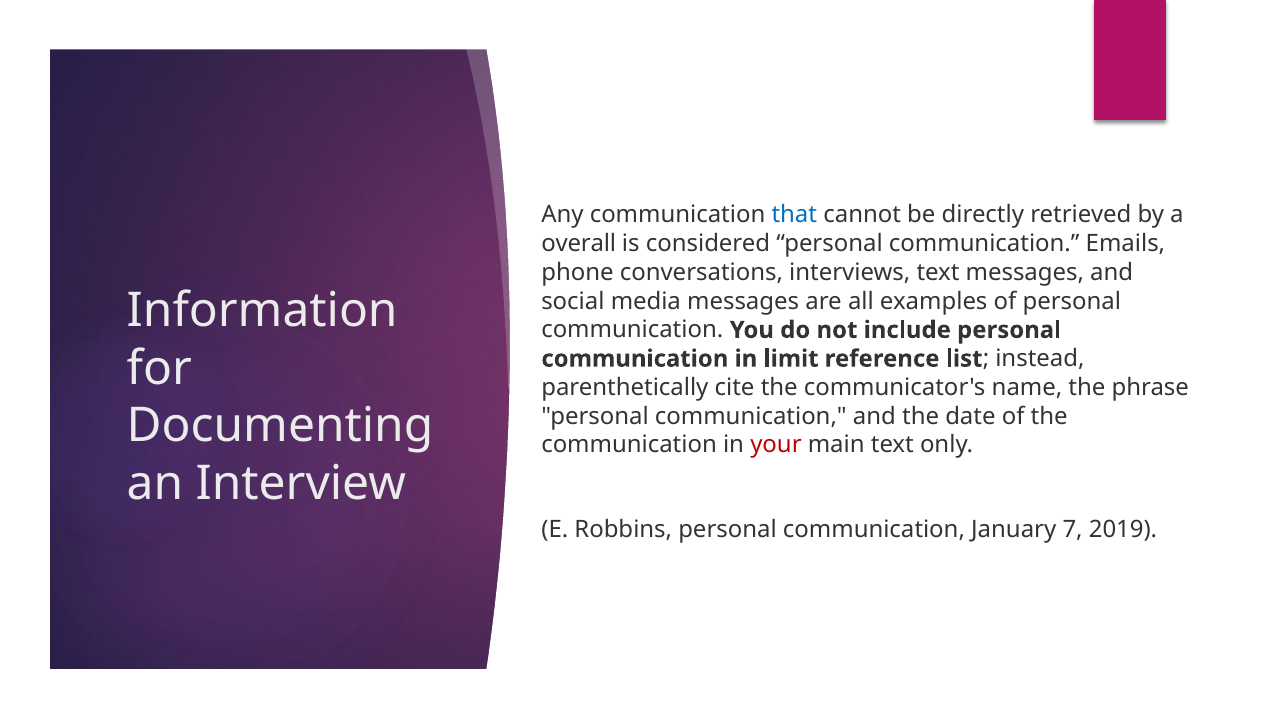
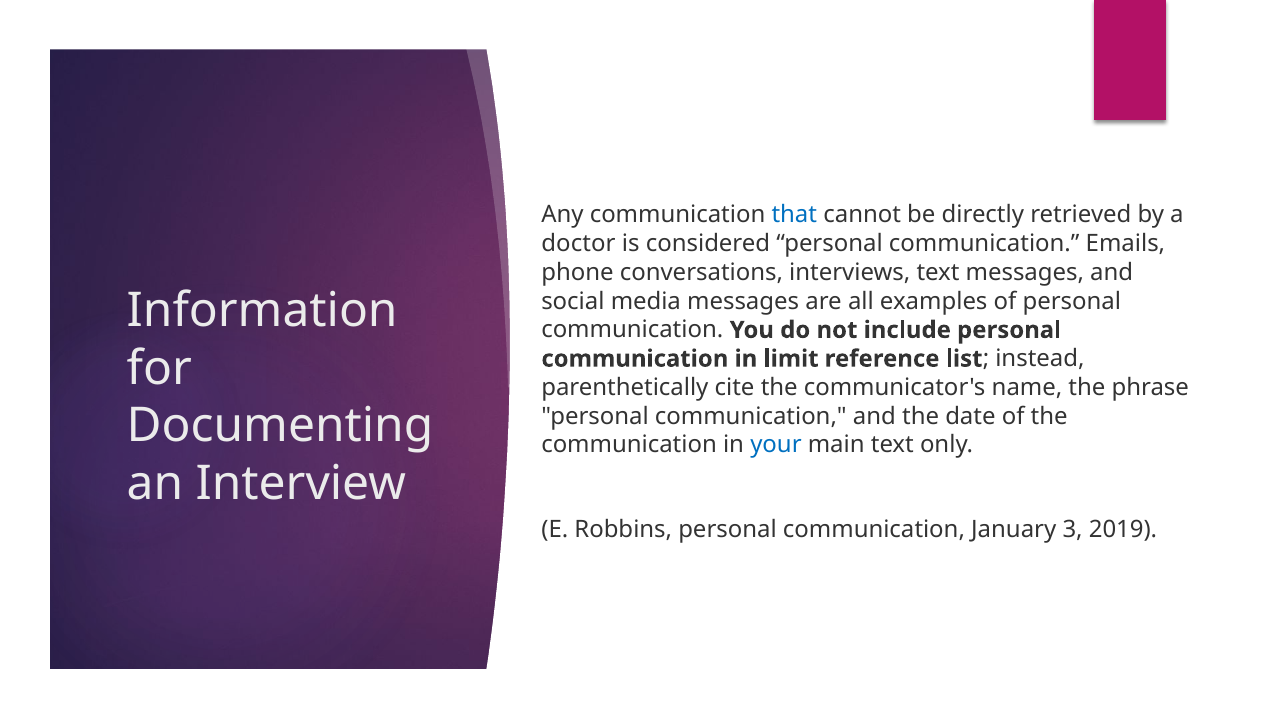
overall: overall -> doctor (578, 244)
your colour: red -> blue (776, 445)
7: 7 -> 3 (1073, 529)
